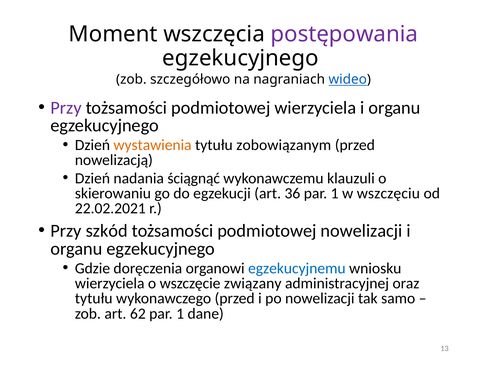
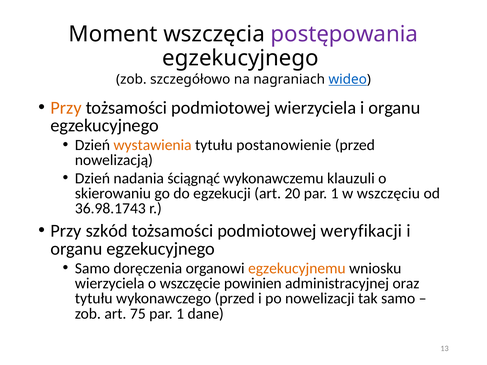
Przy colour: purple -> orange (66, 108)
zobowiązanym: zobowiązanym -> postanowienie (284, 145)
36: 36 -> 20 (292, 194)
22.02.2021: 22.02.2021 -> 36.98.1743 (110, 209)
podmiotowej nowelizacji: nowelizacji -> weryfikacji (361, 231)
Gdzie: Gdzie -> Samo (92, 268)
egzekucyjnemu colour: blue -> orange (297, 268)
związany: związany -> powinien (253, 284)
62: 62 -> 75 (138, 314)
